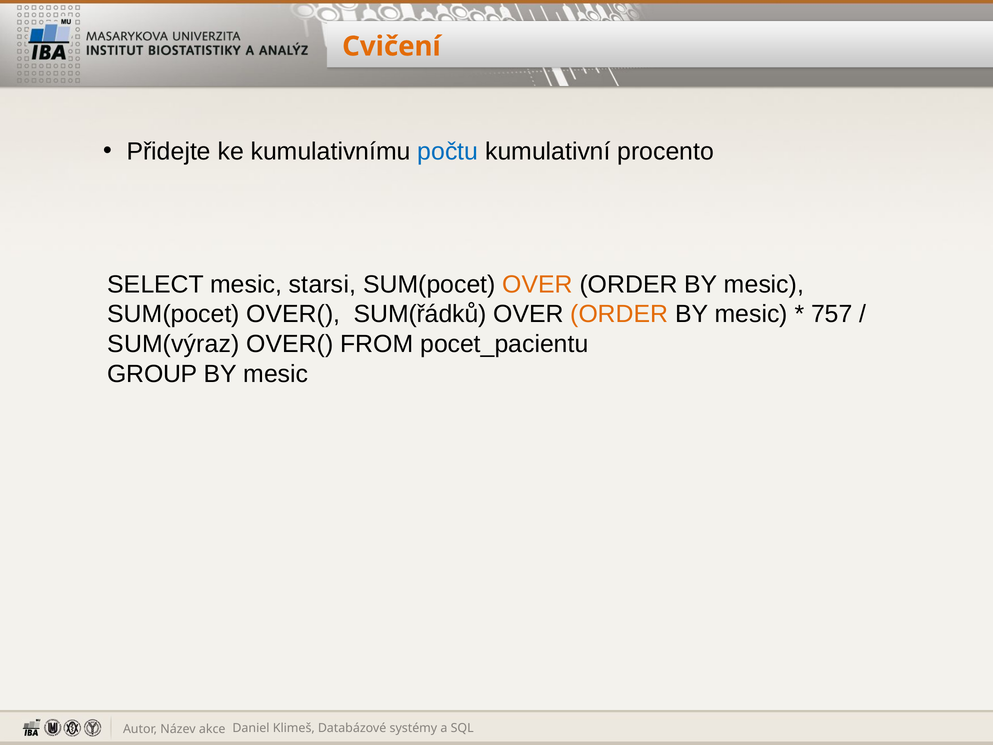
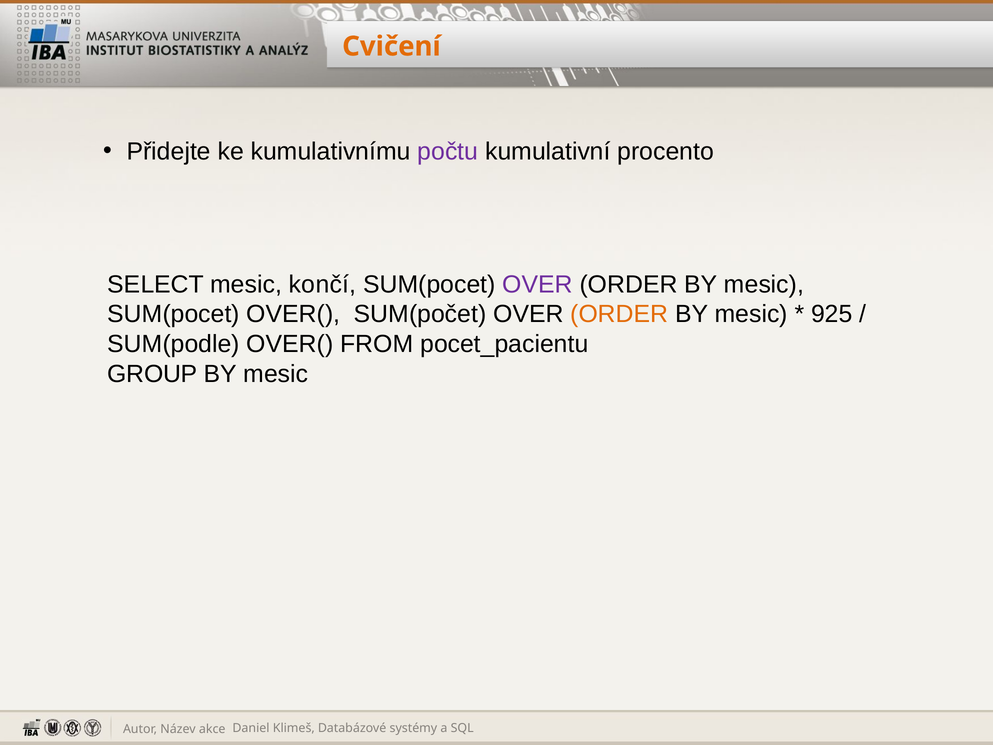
počtu colour: blue -> purple (448, 151)
starsi: starsi -> končí (322, 284)
OVER colour: orange -> purple (538, 284)
SUM(řádků: SUM(řádků -> SUM(počet (420, 314)
757: 757 -> 925 (832, 314)
SUM(výraz: SUM(výraz -> SUM(podle (174, 344)
